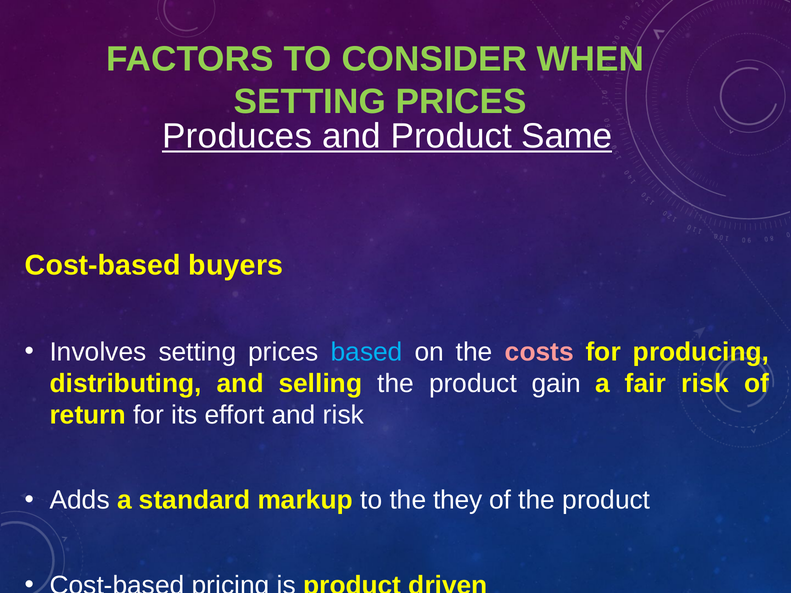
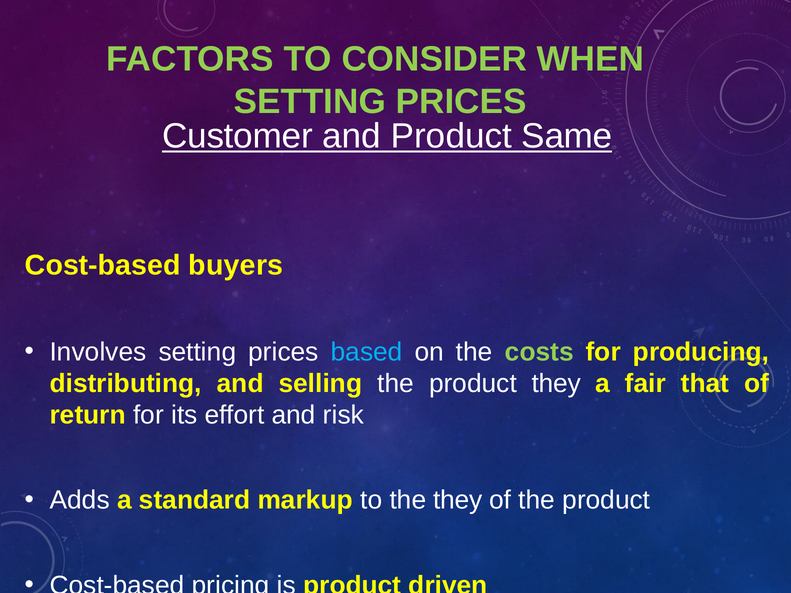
Produces: Produces -> Customer (237, 136)
costs colour: pink -> light green (539, 352)
product gain: gain -> they (556, 384)
fair risk: risk -> that (705, 384)
